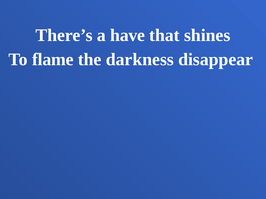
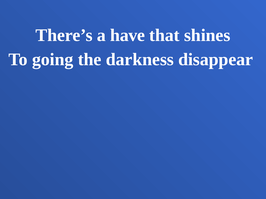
flame: flame -> going (53, 60)
